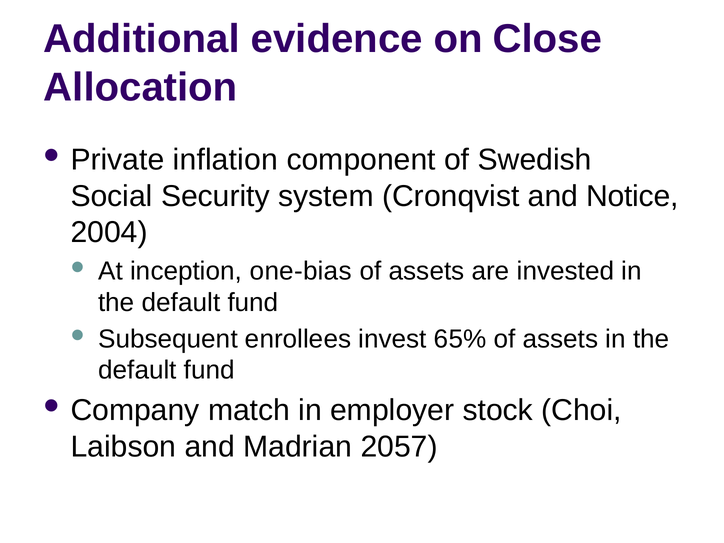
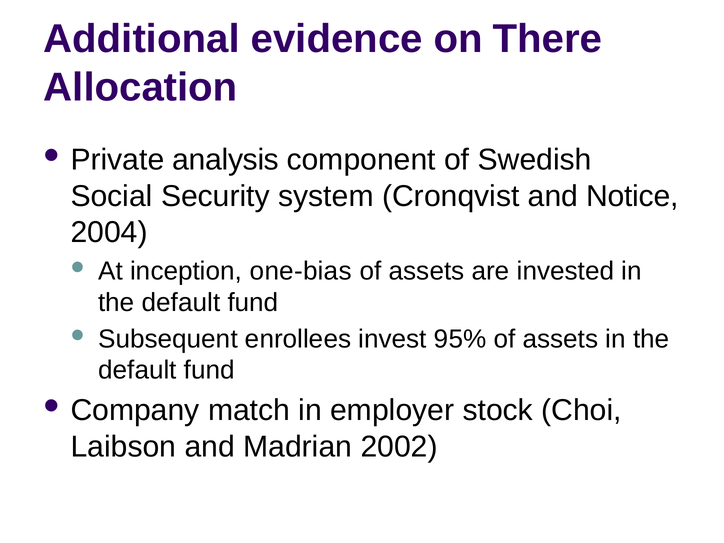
Close: Close -> There (547, 39)
inflation: inflation -> analysis (226, 160)
65%: 65% -> 95% (460, 339)
2057: 2057 -> 2002 (399, 447)
